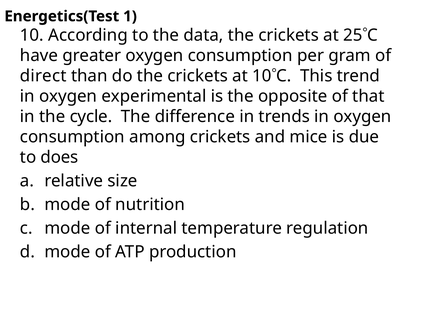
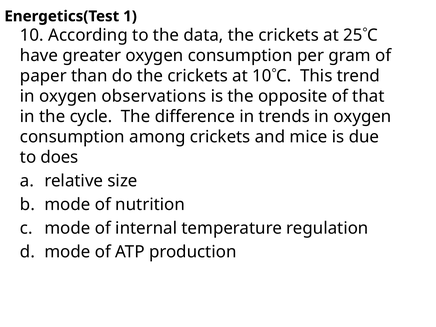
direct: direct -> paper (43, 76)
experimental: experimental -> observations (154, 96)
